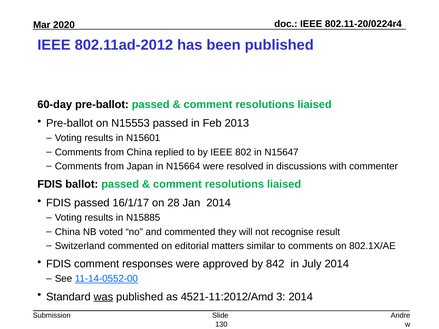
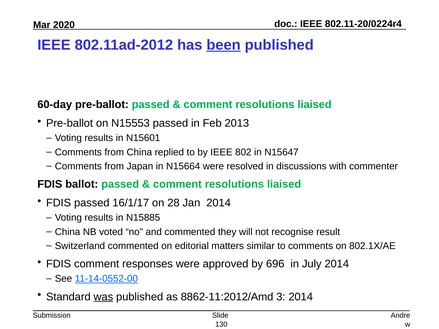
been underline: none -> present (224, 45)
842: 842 -> 696 (275, 264)
4521-11:2012/Amd: 4521-11:2012/Amd -> 8862-11:2012/Amd (227, 297)
